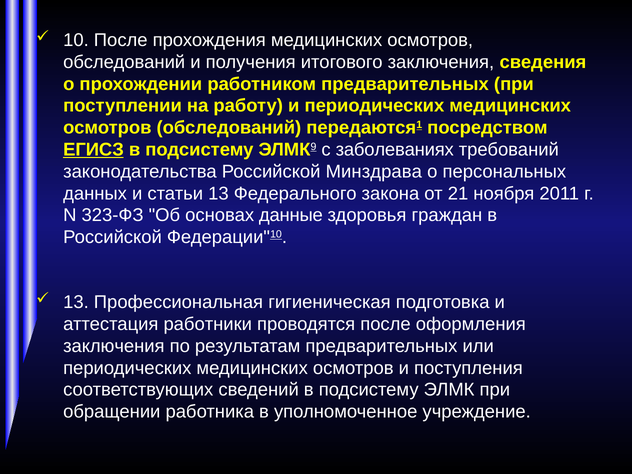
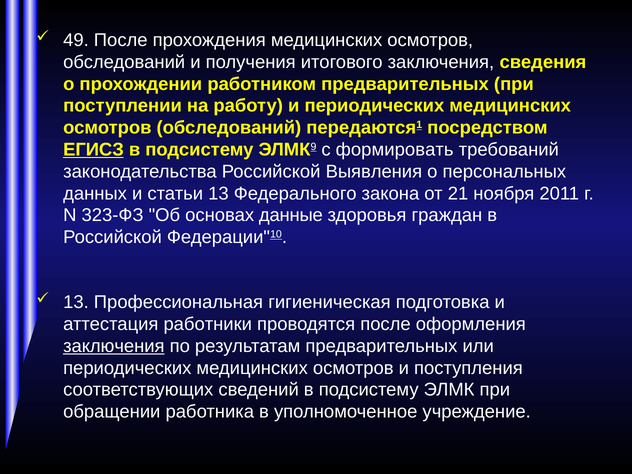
10: 10 -> 49 (76, 40)
заболеваниях: заболеваниях -> формировать (395, 150)
Минздрава: Минздрава -> Выявления (374, 172)
заключения underline: none -> present (114, 346)
